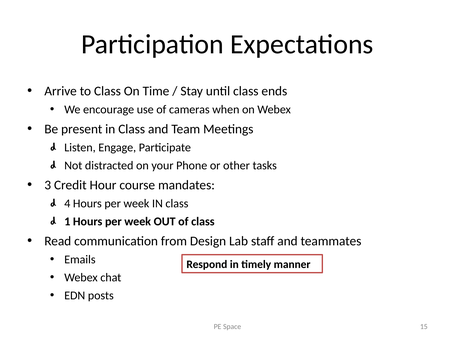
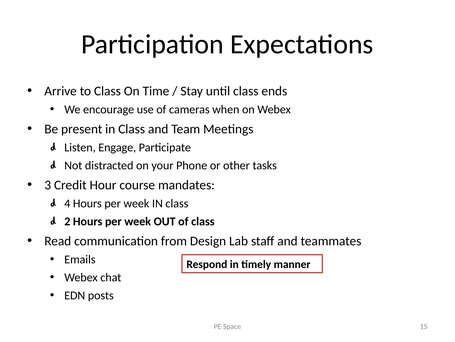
1: 1 -> 2 (67, 221)
